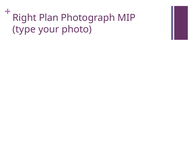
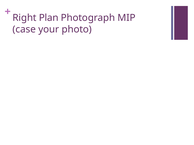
type: type -> case (24, 29)
